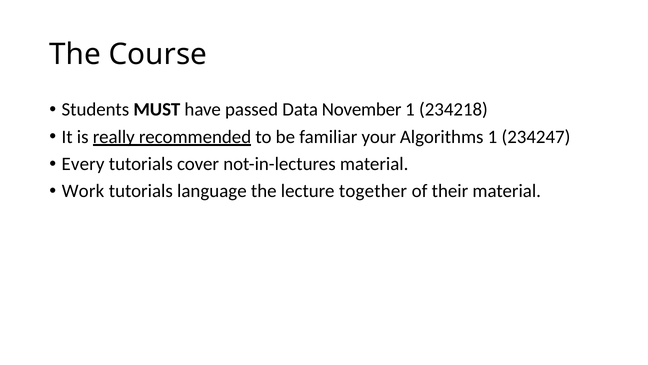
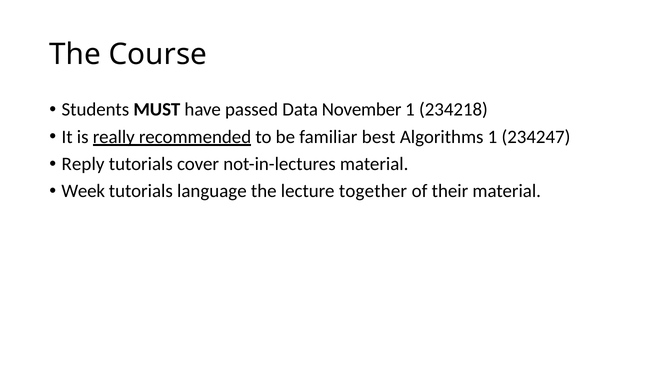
your: your -> best (379, 137)
Every: Every -> Reply (83, 164)
Work: Work -> Week (83, 191)
